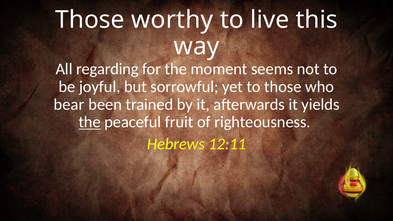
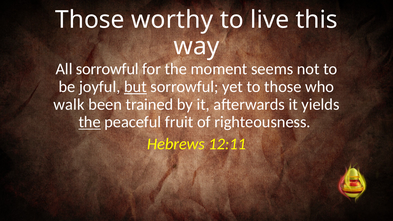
All regarding: regarding -> sorrowful (107, 69)
but underline: none -> present (135, 87)
bear: bear -> walk (69, 104)
